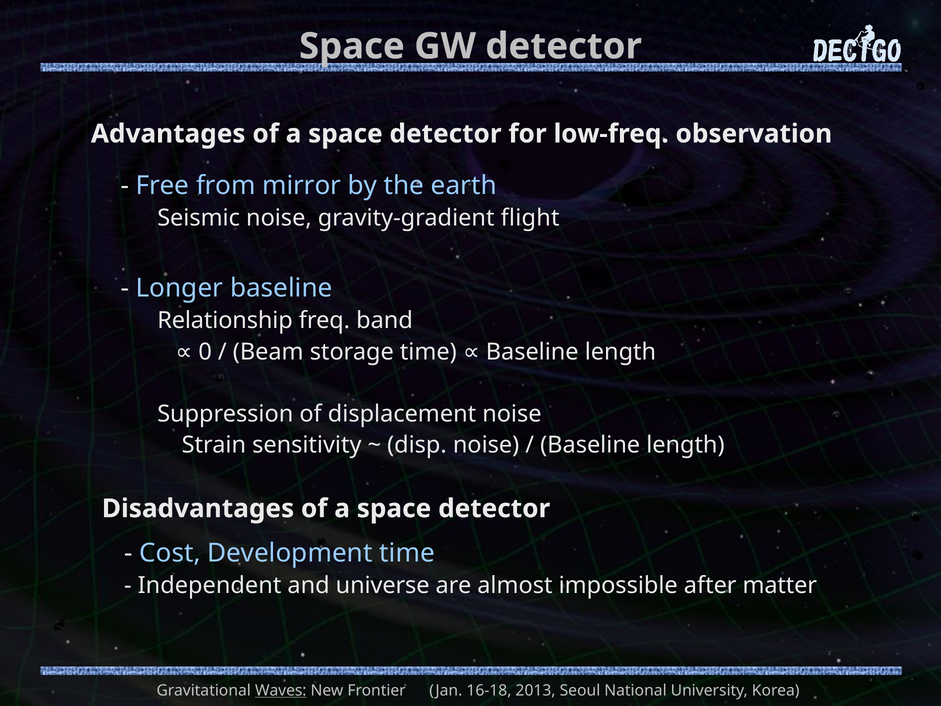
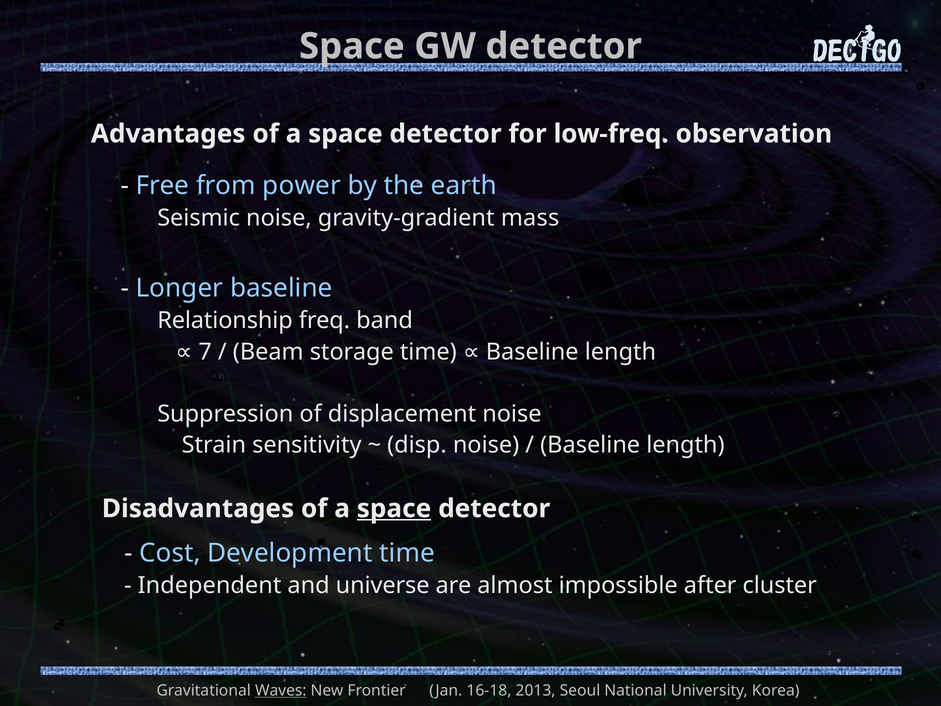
mirror: mirror -> power (302, 185)
flight: flight -> mass (530, 218)
0: 0 -> 7 (205, 352)
space underline: none -> present (394, 508)
matter: matter -> cluster (780, 585)
